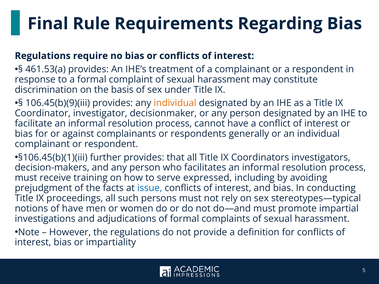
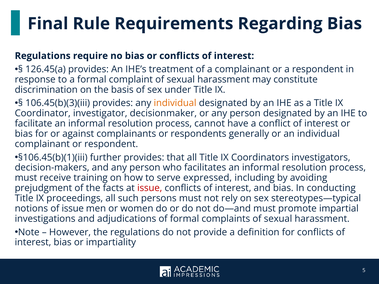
461.53(a: 461.53(a -> 126.45(a (46, 69)
106.45(b)(9)(iii: 106.45(b)(9)(iii -> 106.45(b)(3)(iii (58, 103)
issue colour: blue -> red (150, 188)
of have: have -> issue (73, 209)
